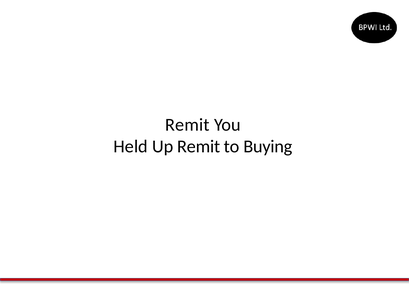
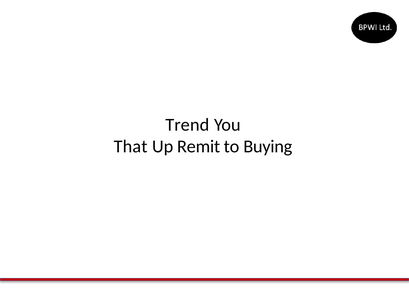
Remit: Remit -> Trend (187, 125)
Held: Held -> That (131, 146)
